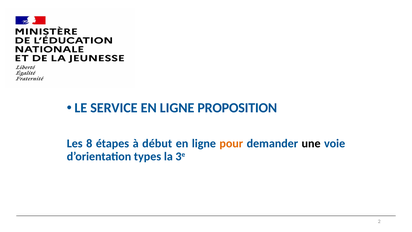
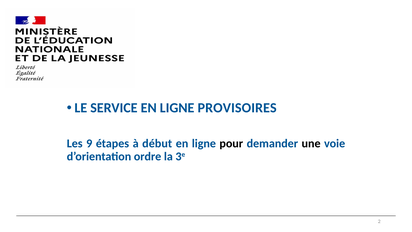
PROPOSITION: PROPOSITION -> PROVISOIRES (237, 108)
8: 8 -> 9 (89, 143)
pour colour: orange -> black (231, 143)
types: types -> ordre (148, 156)
